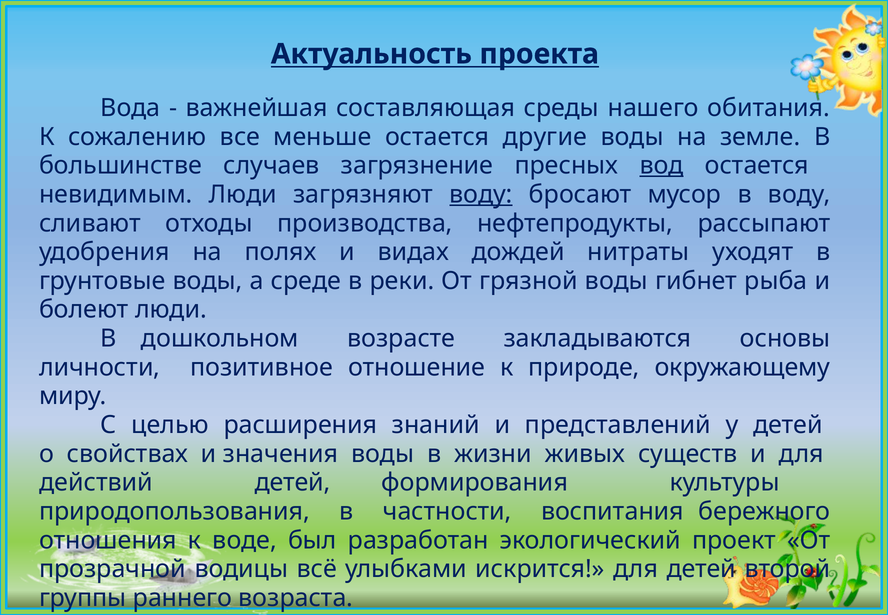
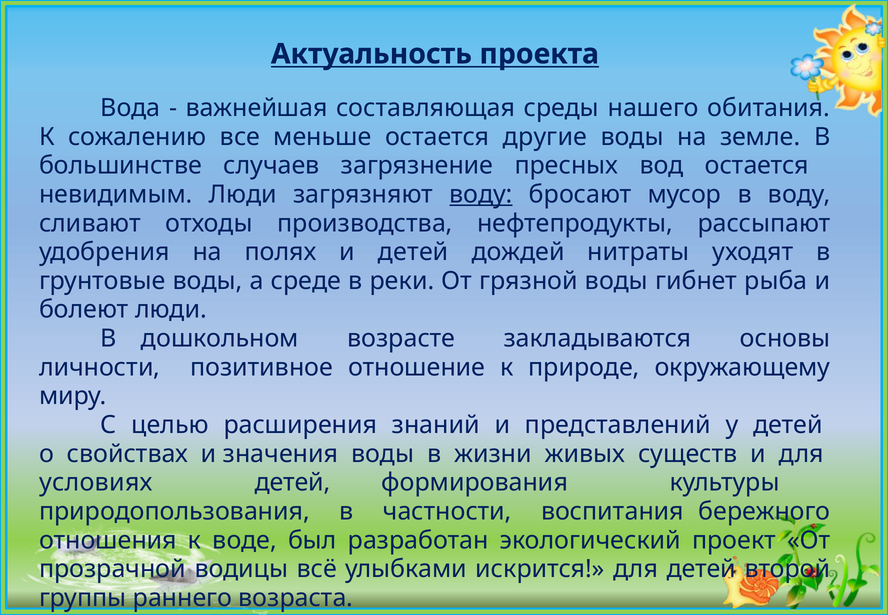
вод underline: present -> none (662, 166)
и видах: видах -> детей (413, 252)
действий: действий -> условиях (96, 483)
